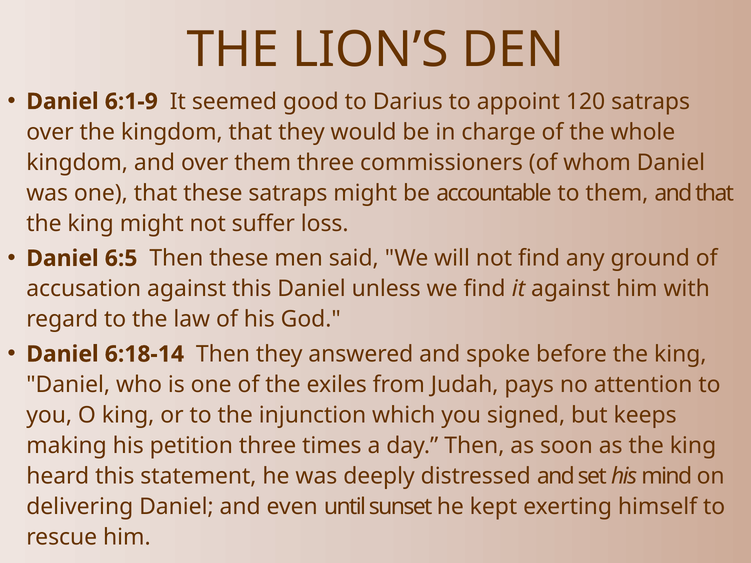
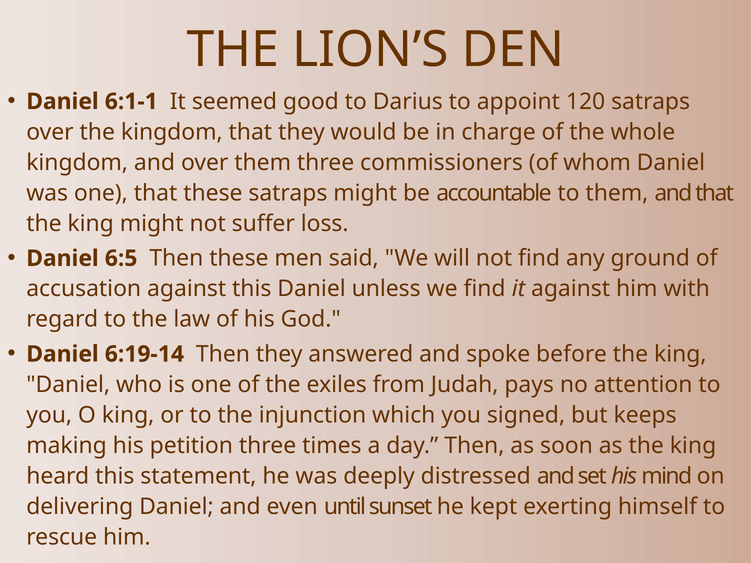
6:1-9: 6:1-9 -> 6:1-1 (131, 102)
6:18-14: 6:18-14 -> 6:19-14 (144, 354)
